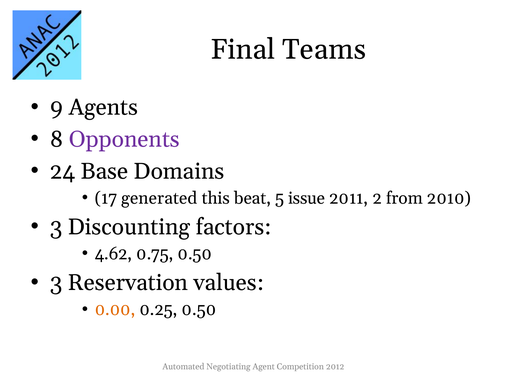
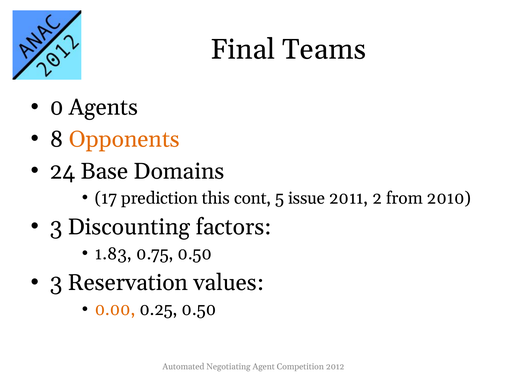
9: 9 -> 0 (57, 107)
Opponents colour: purple -> orange (124, 139)
generated: generated -> prediction (159, 198)
beat: beat -> cont (253, 198)
4.62: 4.62 -> 1.83 (113, 254)
